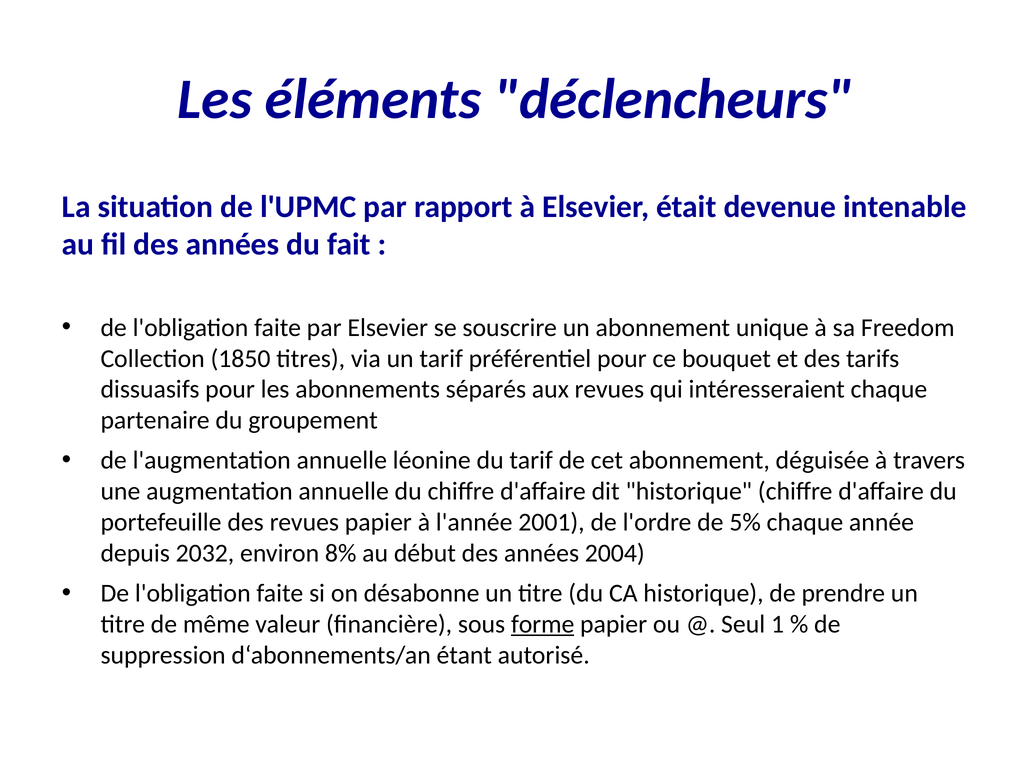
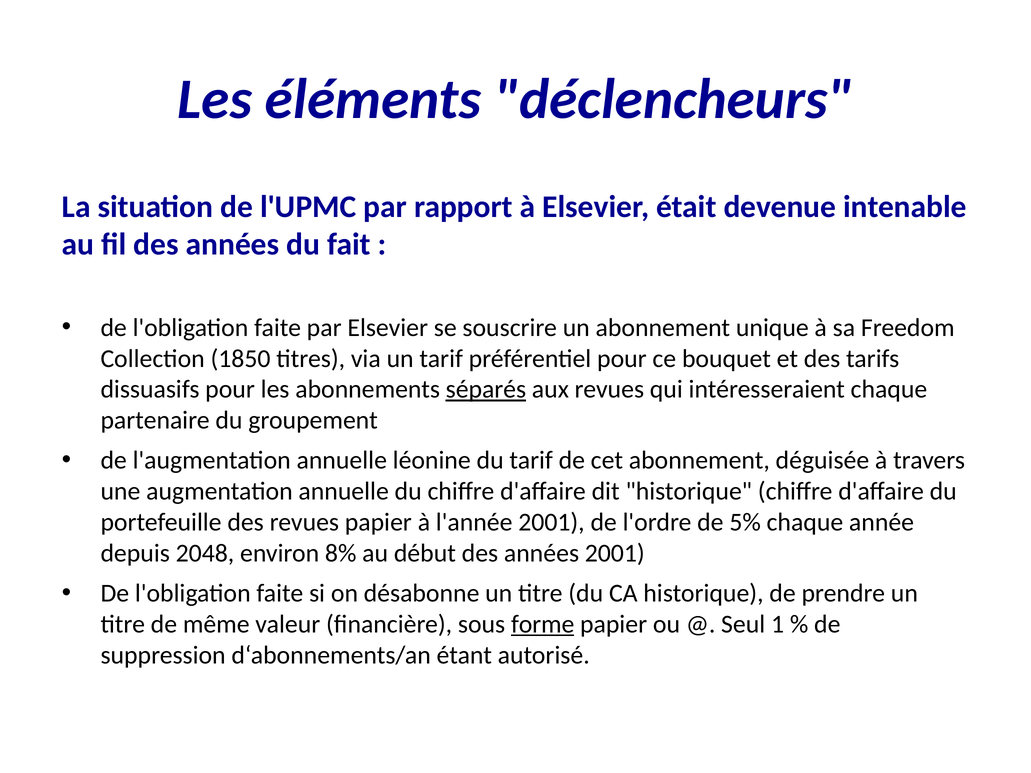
séparés underline: none -> present (486, 390)
2032: 2032 -> 2048 (205, 553)
années 2004: 2004 -> 2001 (615, 553)
